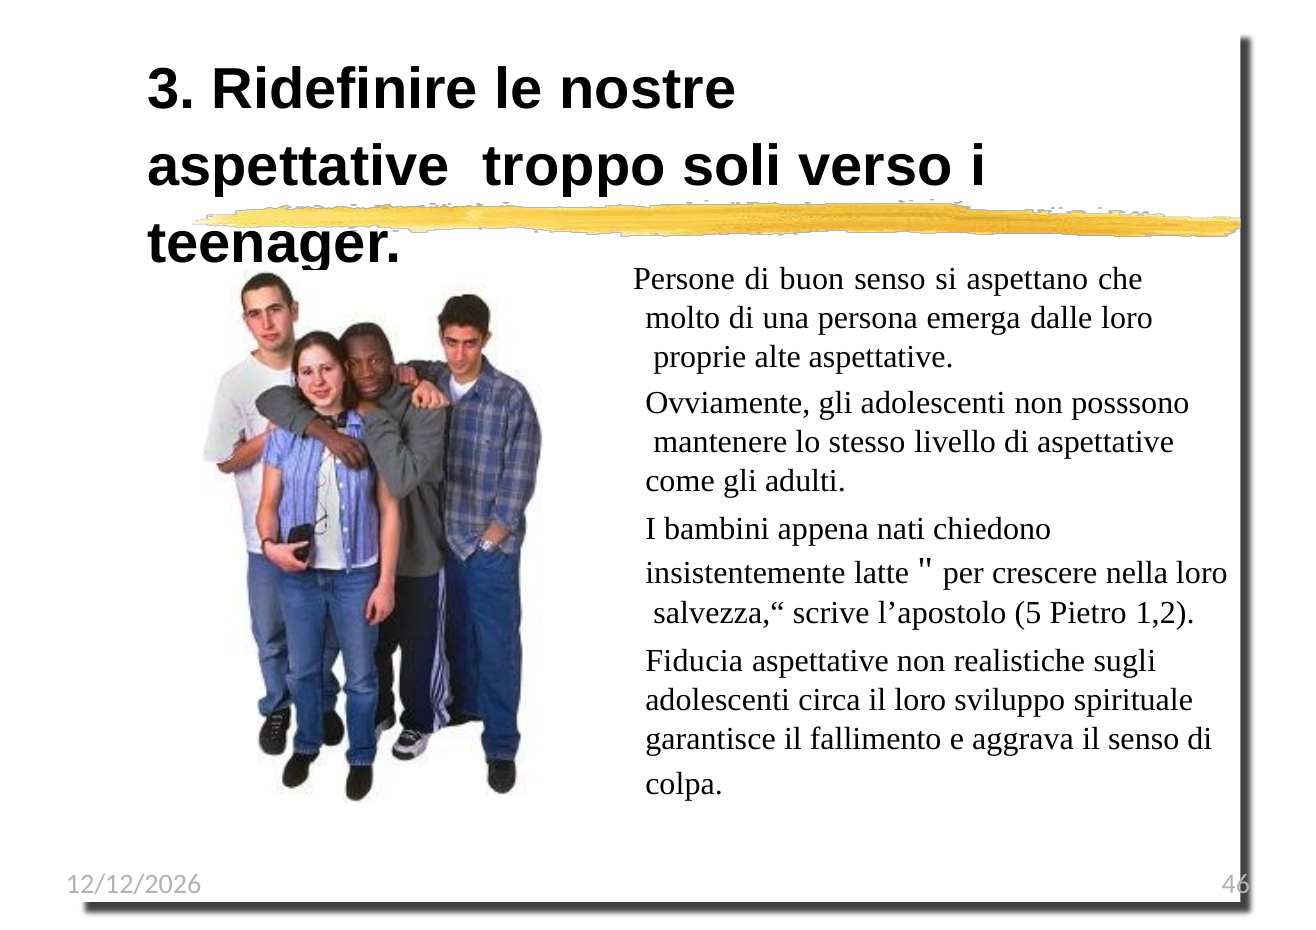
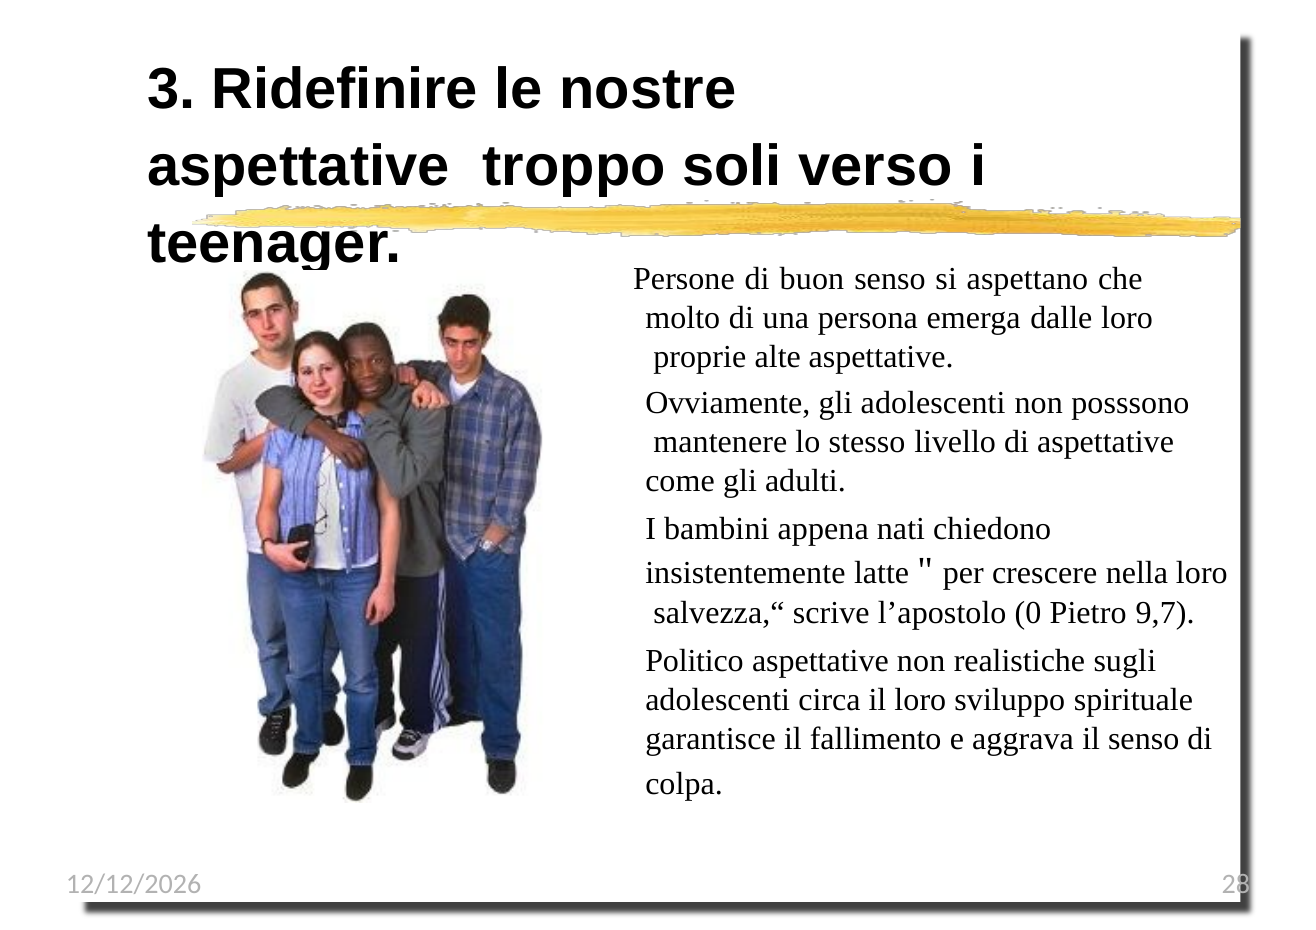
5: 5 -> 0 (1028, 613)
1,2: 1,2 -> 9,7 (1165, 613)
Fiducia: Fiducia -> Politico (694, 661)
46: 46 -> 28 (1236, 884)
